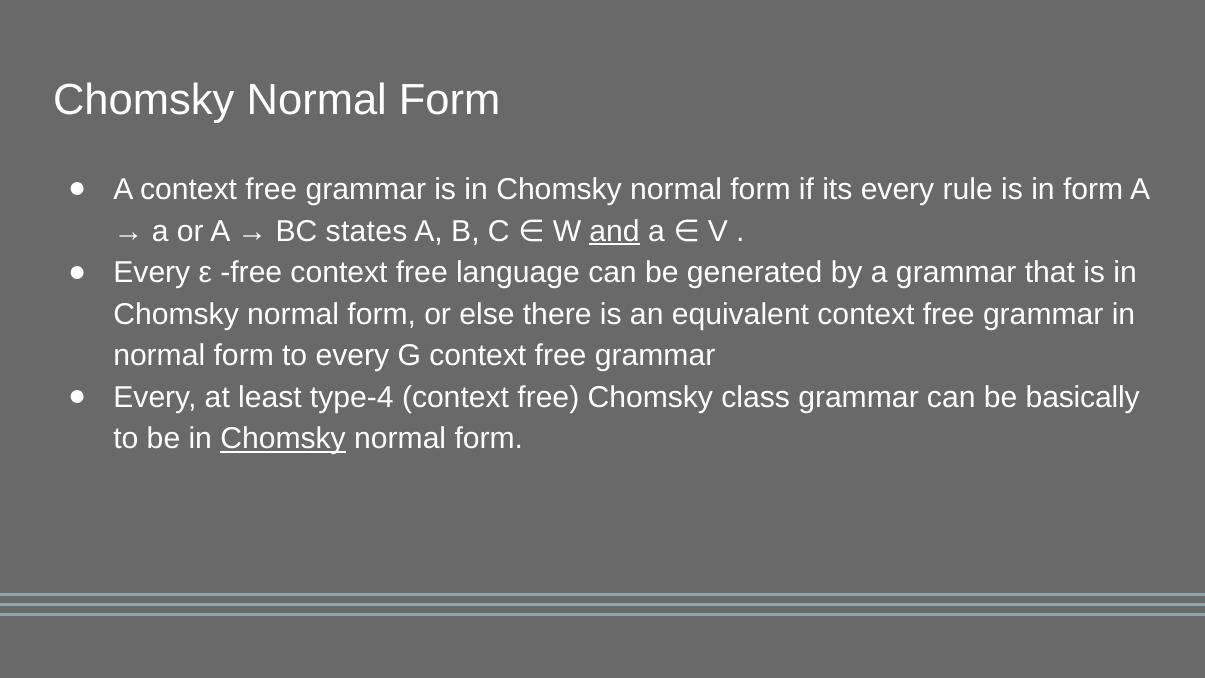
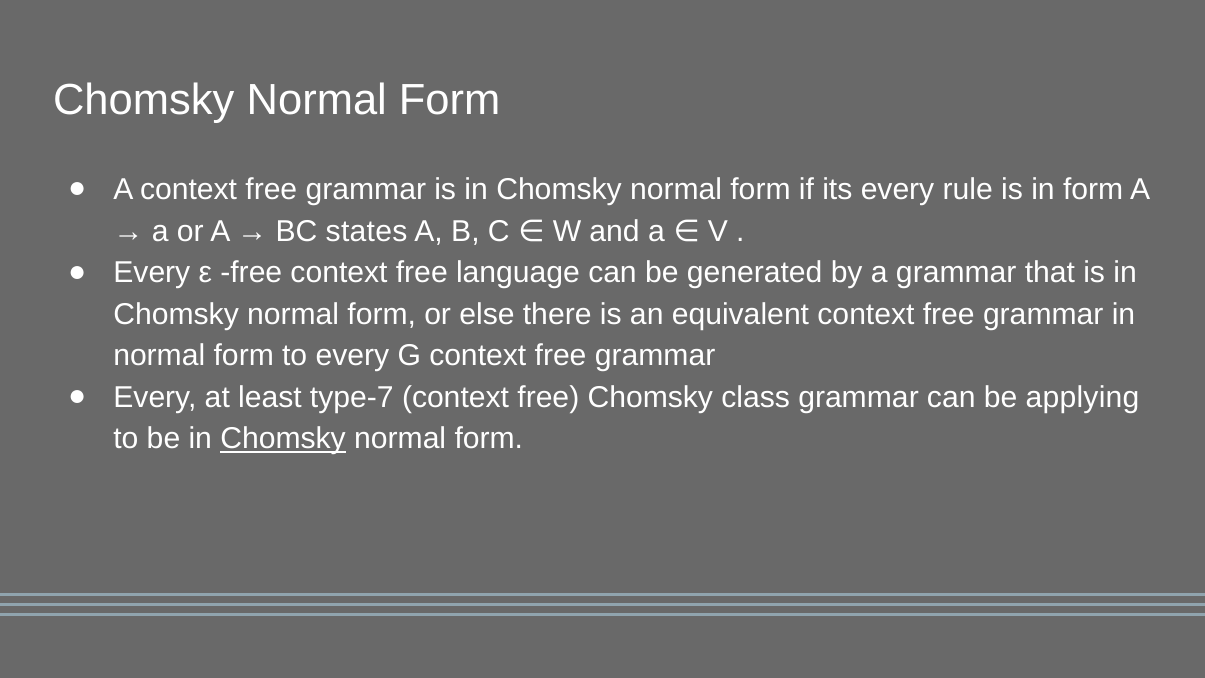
and underline: present -> none (615, 231)
type-4: type-4 -> type-7 (352, 397)
basically: basically -> applying (1083, 397)
